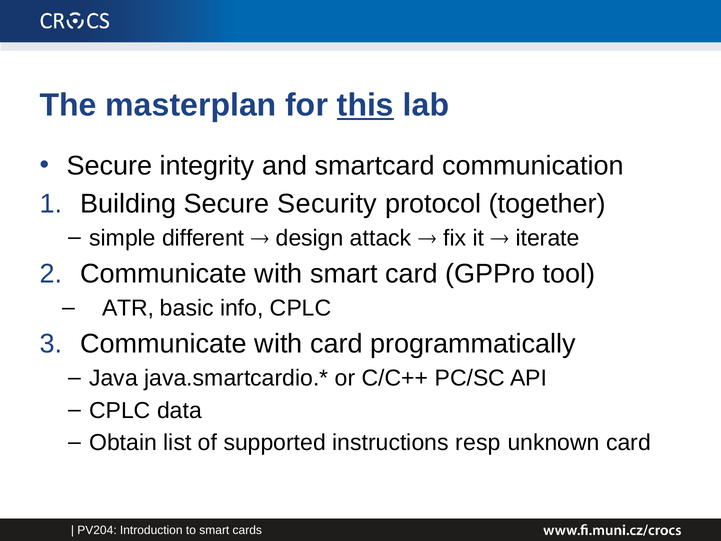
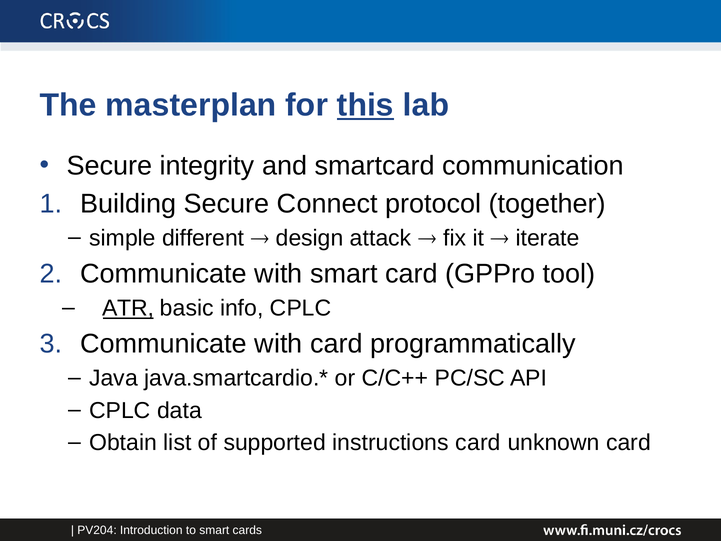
Security: Security -> Connect (327, 204)
ATR underline: none -> present (128, 308)
instructions resp: resp -> card (478, 443)
